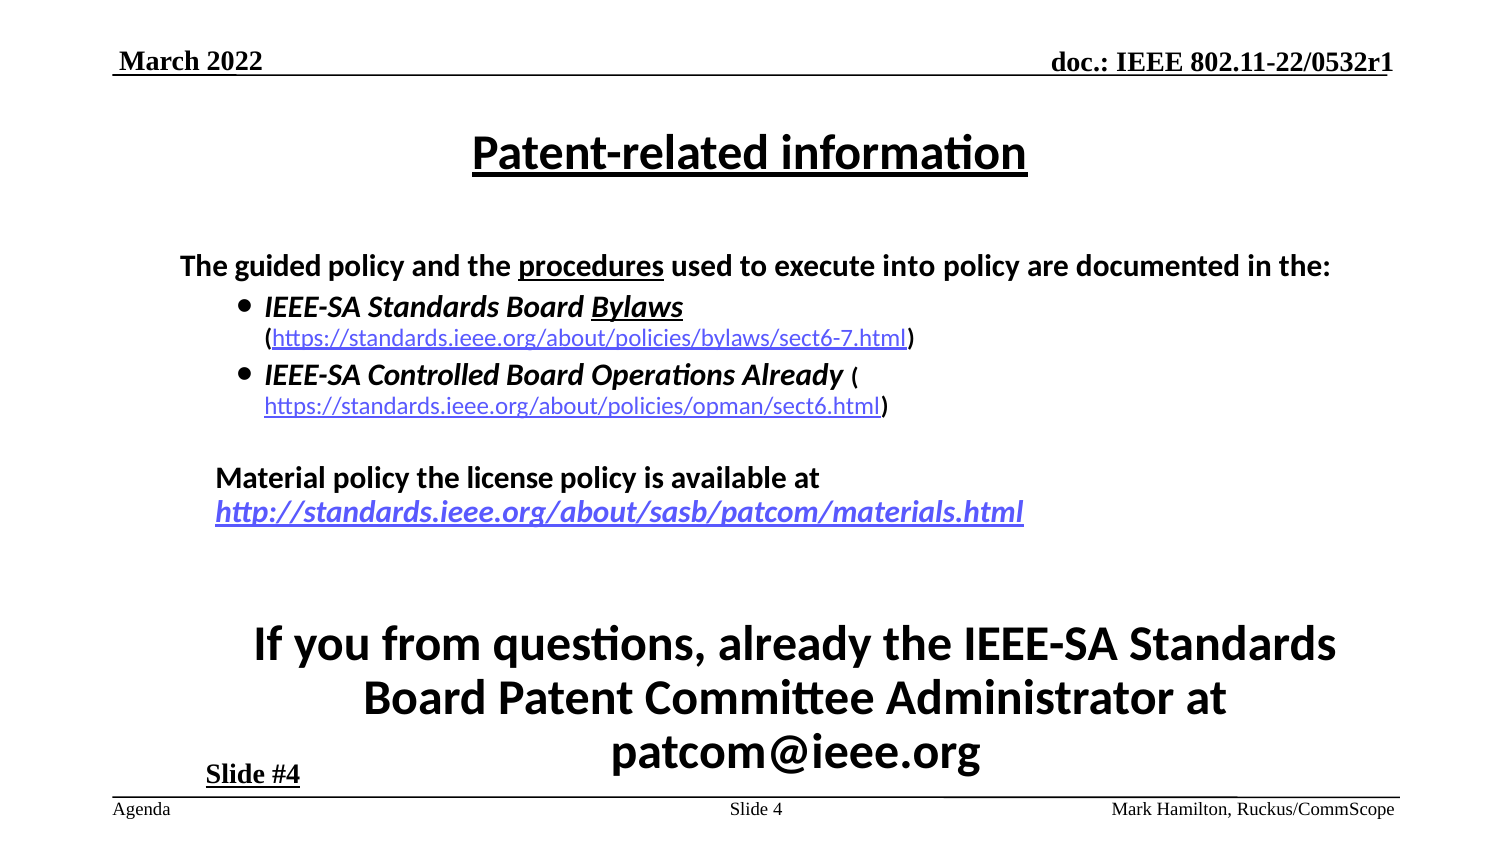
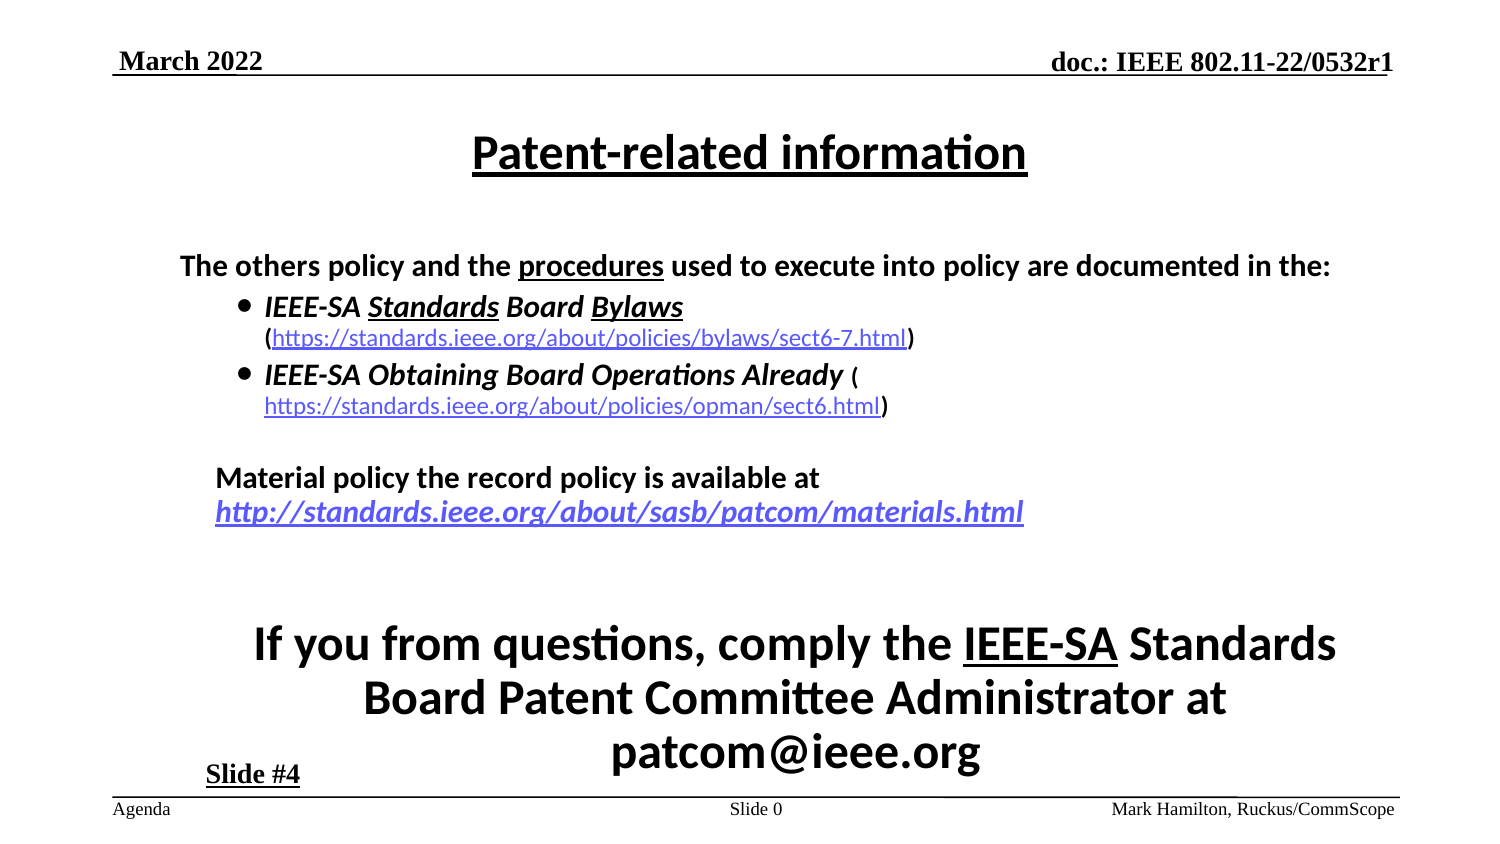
guided: guided -> others (278, 266)
Standards underline: none -> present (434, 307)
Controlled: Controlled -> Obtaining (434, 375)
license: license -> record (510, 478)
questions already: already -> comply (795, 644)
IEEE-SA underline: none -> present (1041, 644)
4: 4 -> 0 (778, 809)
